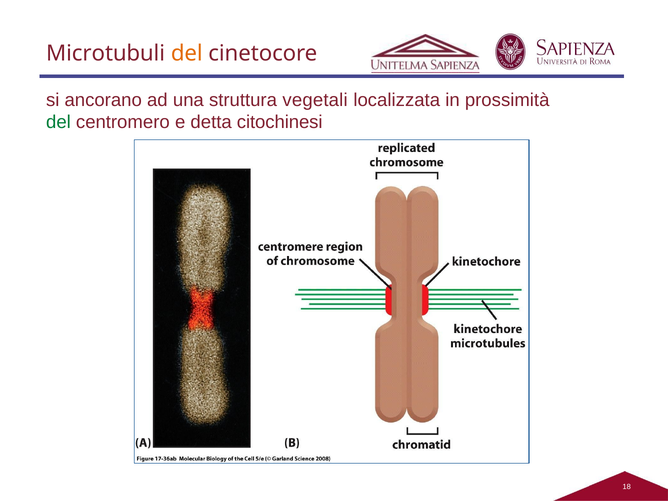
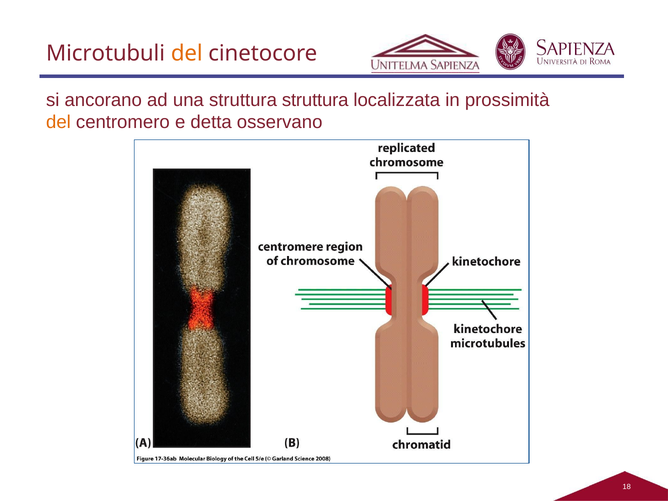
struttura vegetali: vegetali -> struttura (315, 100)
del colour: green -> orange (58, 122)
citochinesi: citochinesi -> osservano (280, 122)
